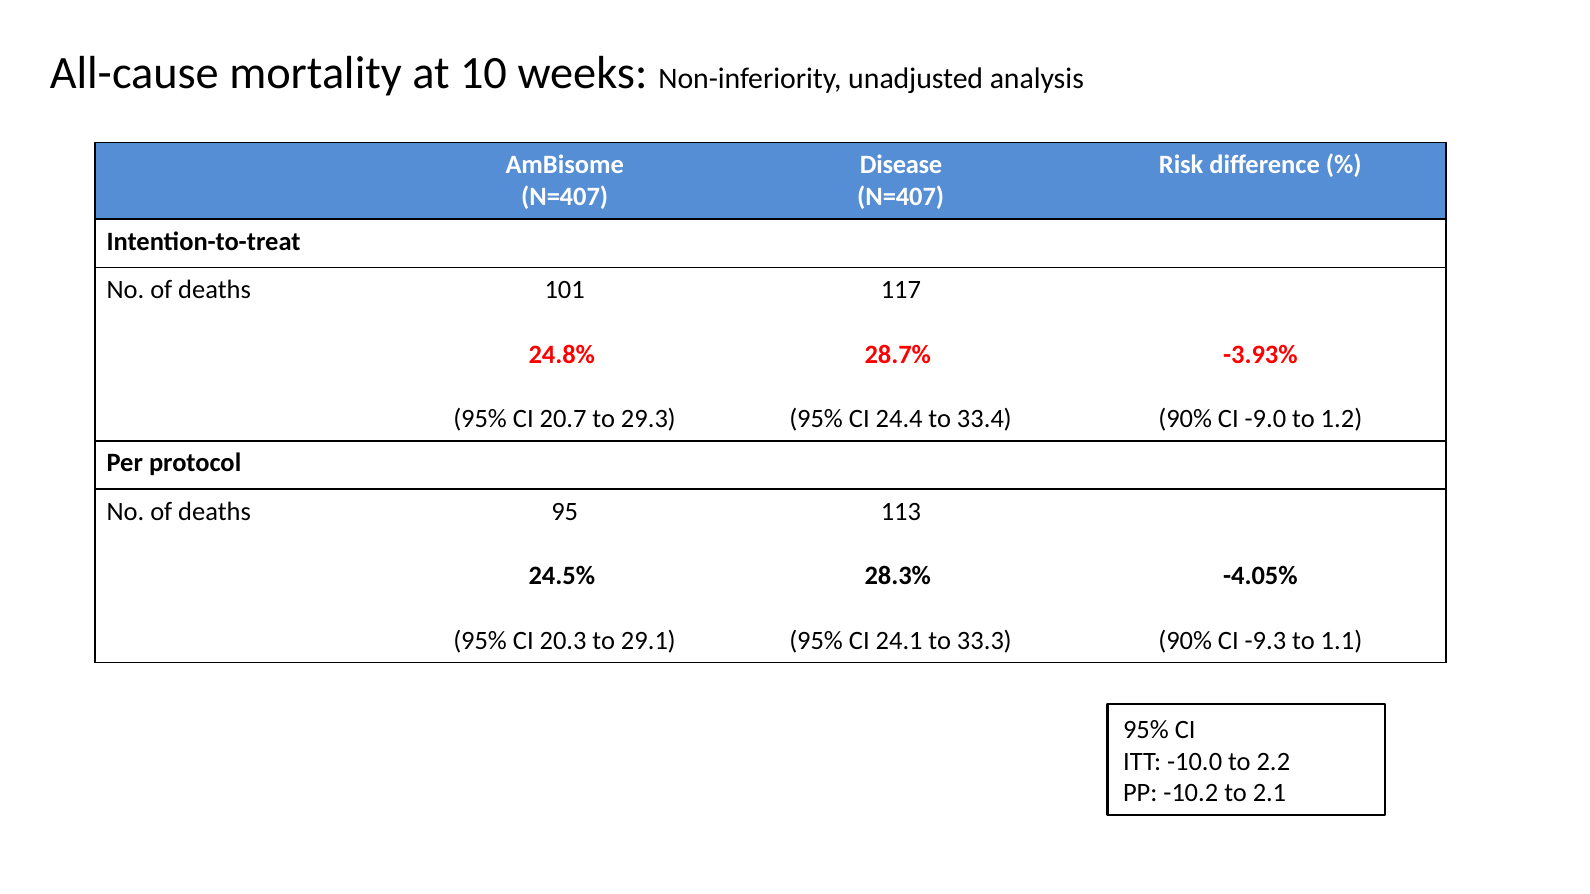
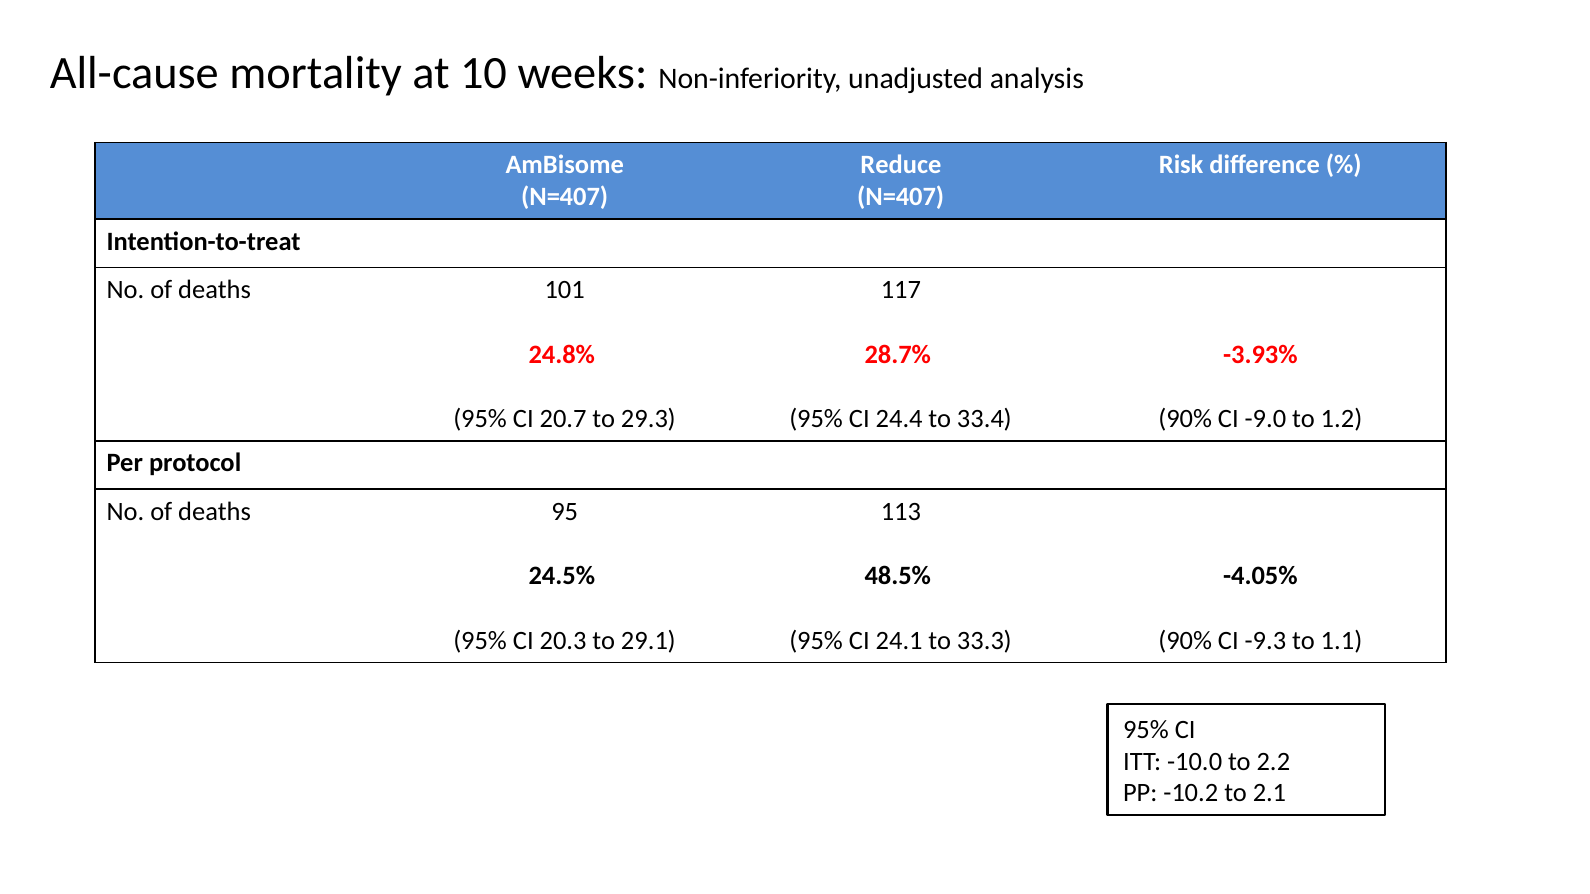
Disease: Disease -> Reduce (901, 165)
28.3%: 28.3% -> 48.5% (898, 576)
